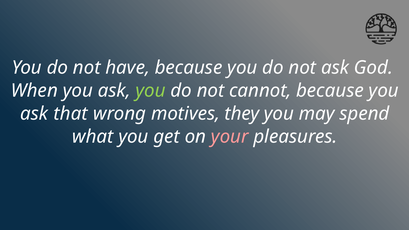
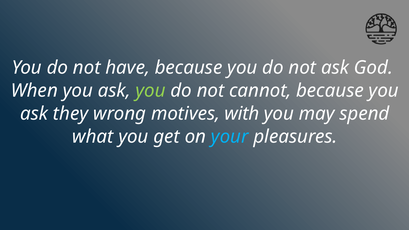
that: that -> they (71, 114)
they: they -> with (242, 114)
your colour: pink -> light blue (230, 137)
